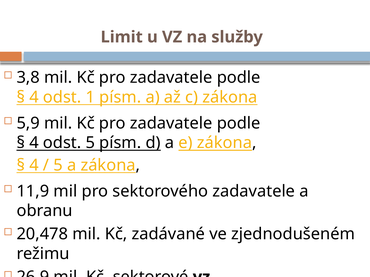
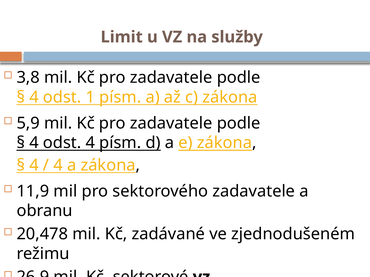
odst 5: 5 -> 4 (90, 143)
5: 5 -> 4 (58, 165)
